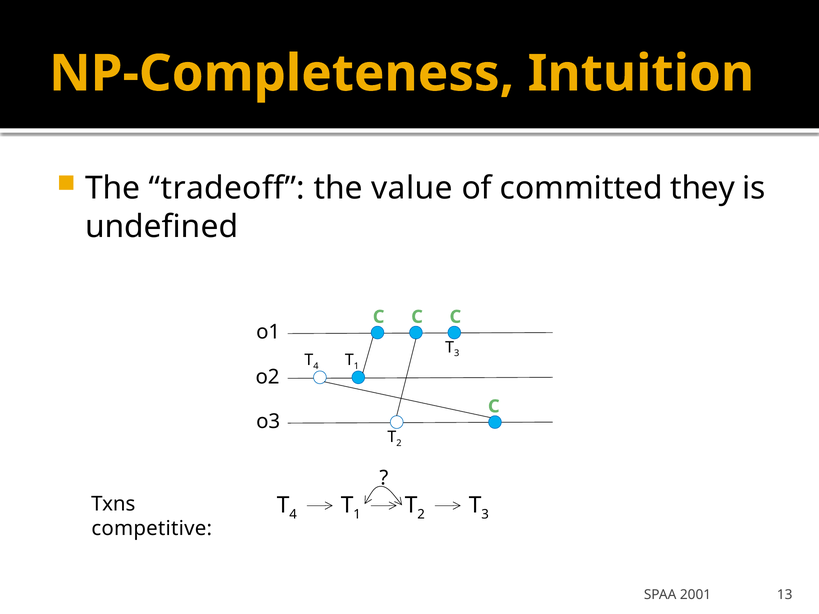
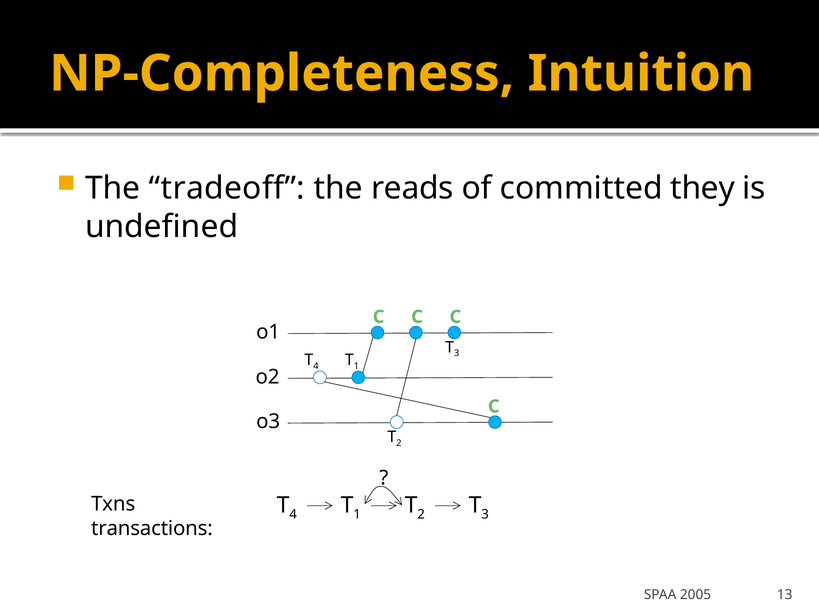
value: value -> reads (412, 189)
competitive: competitive -> transactions (152, 529)
2001: 2001 -> 2005 (696, 595)
